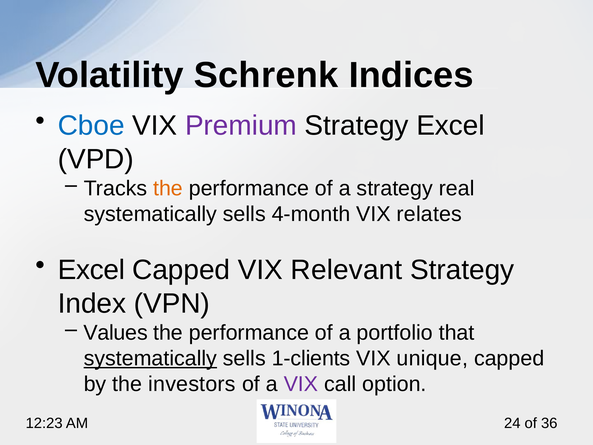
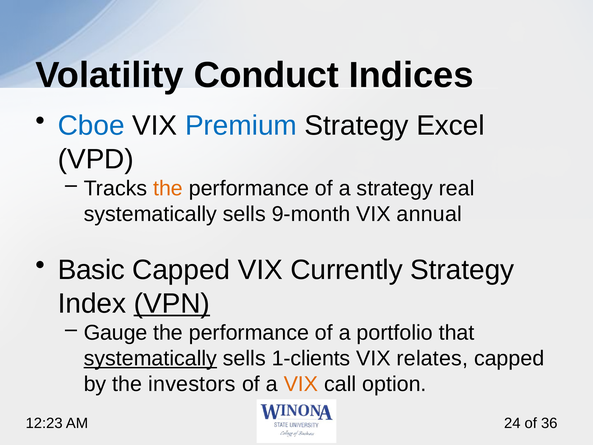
Schrenk: Schrenk -> Conduct (266, 75)
Premium colour: purple -> blue (241, 125)
4-month: 4-month -> 9-month (311, 214)
relates: relates -> annual (429, 214)
Excel: Excel -> Basic (91, 270)
Relevant: Relevant -> Currently (347, 270)
VPN underline: none -> present (172, 303)
Values: Values -> Gauge (116, 332)
unique: unique -> relates (432, 358)
VIX colour: purple -> orange (301, 384)
